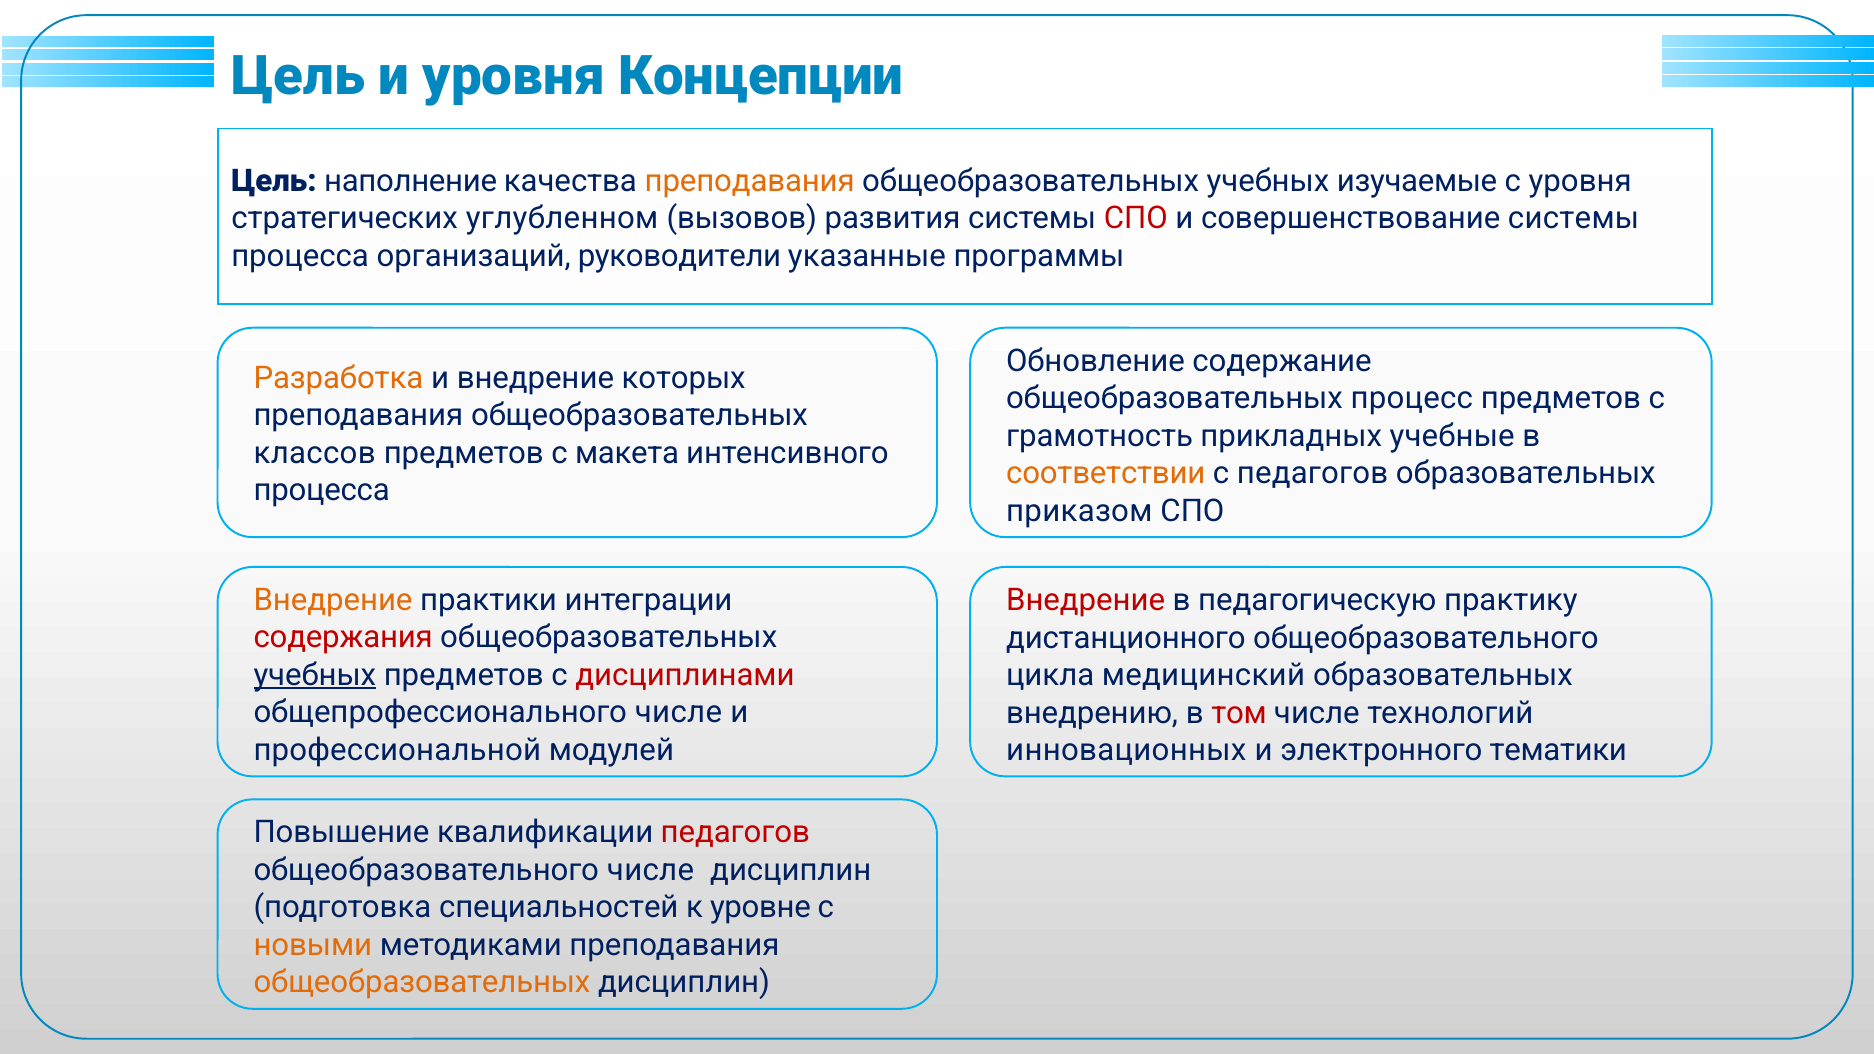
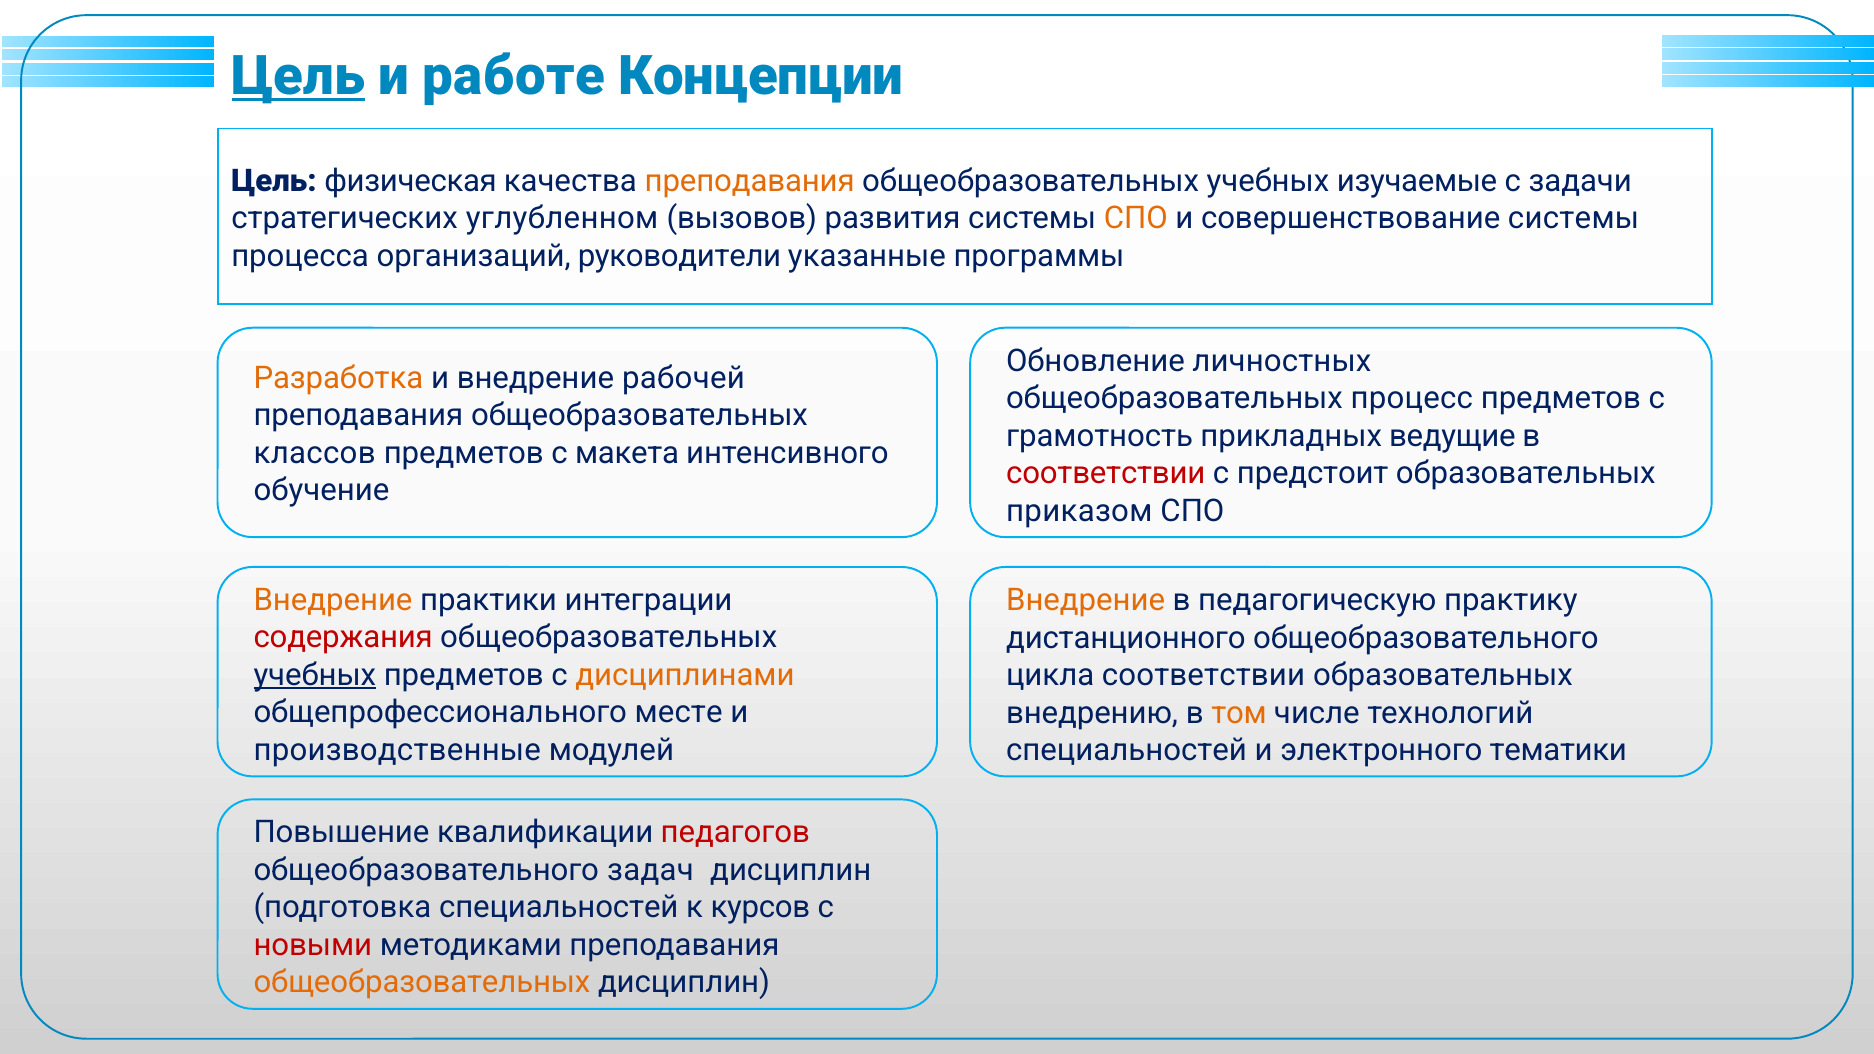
Цель underline: none -> present (298, 76)
и уровня: уровня -> работе (514, 76)
наполнение: наполнение -> физическая (411, 181)
с уровня: уровня -> задачи (1580, 181)
СПО colour: red -> orange (1136, 218)
содержание: содержание -> личностных (1282, 361)
которых: которых -> рабочей (683, 378)
учебные: учебные -> ведущие (1452, 436)
соответствии colour: orange -> red (1106, 473)
с педагогов: педагогов -> предстоит (1313, 473)
процесса: процесса -> обучение (321, 491)
Внедрение colour: red -> orange (1086, 600)
дисциплинами colour: red -> orange (685, 675)
цикла медицинский: медицинский -> соответствии (1204, 675)
общепрофессионального числе: числе -> месте (679, 712)
том colour: red -> orange (1239, 713)
профессиональной: профессиональной -> производственные (397, 750)
инновационных: инновационных -> специальностей (1126, 750)
общеобразовательного числе: числе -> задач (651, 870)
уровне: уровне -> курсов (760, 907)
новыми colour: orange -> red (313, 945)
